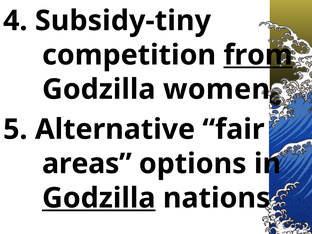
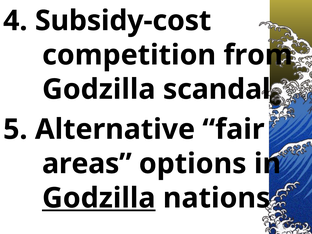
Subsidy-tiny: Subsidy-tiny -> Subsidy-cost (123, 21)
from underline: present -> none (258, 55)
women: women -> scandal (217, 89)
